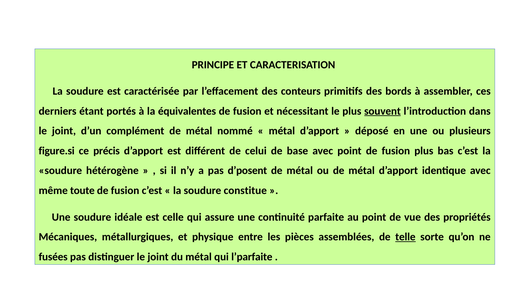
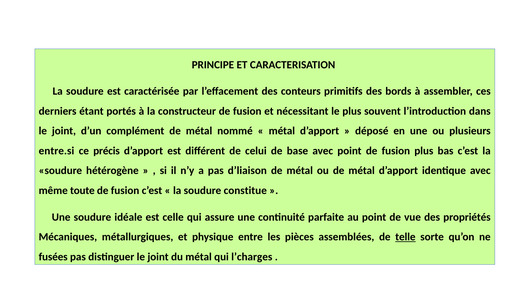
équivalentes: équivalentes -> constructeur (187, 111)
souvent underline: present -> none (382, 111)
figure.si: figure.si -> entre.si (57, 151)
d’posent: d’posent -> d’liaison (247, 170)
l’parfaite: l’parfaite -> l’charges (252, 256)
